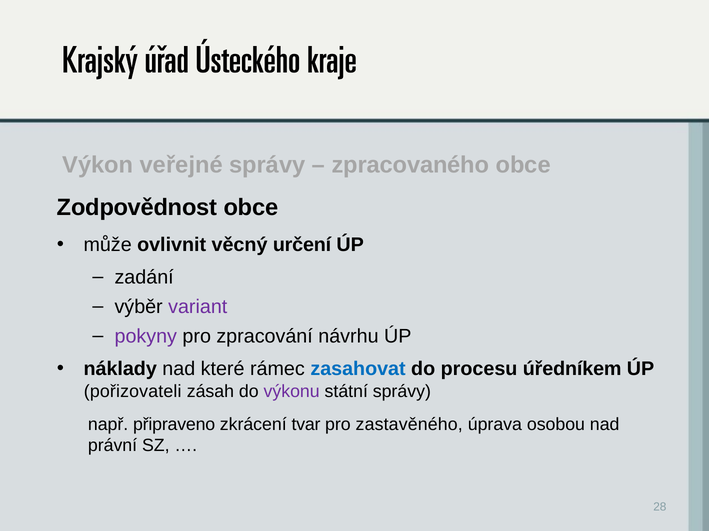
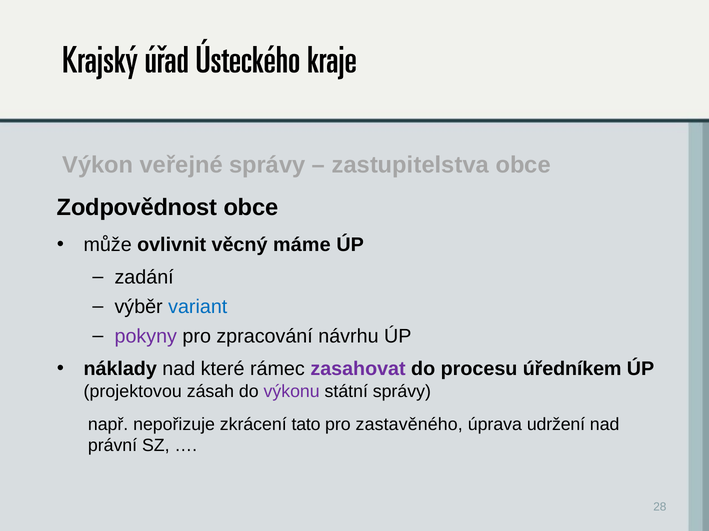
zpracovaného: zpracovaného -> zastupitelstva (410, 165)
určení: určení -> máme (302, 245)
variant colour: purple -> blue (198, 307)
zasahovat colour: blue -> purple (358, 369)
pořizovateli: pořizovateli -> projektovou (133, 392)
připraveno: připraveno -> nepořizuje (174, 425)
tvar: tvar -> tato (306, 425)
osobou: osobou -> udržení (556, 425)
